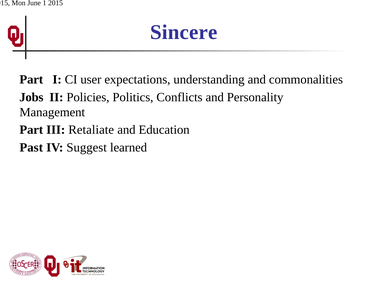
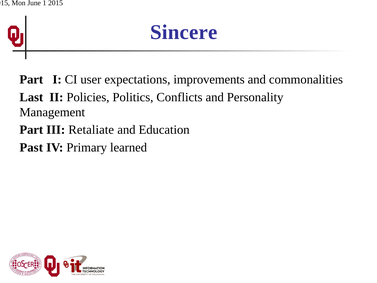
understanding: understanding -> improvements (209, 79)
Jobs: Jobs -> Last (31, 97)
Suggest: Suggest -> Primary (87, 147)
